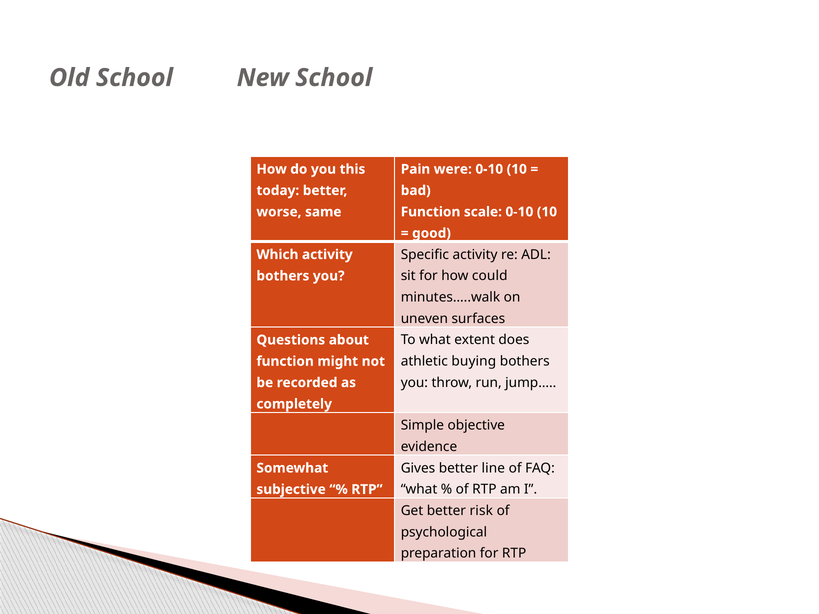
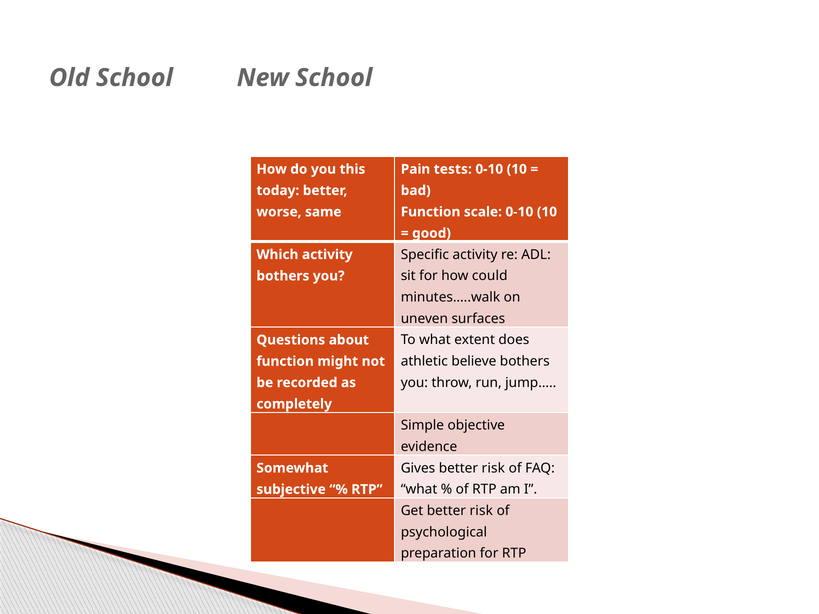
were: were -> tests (453, 169)
buying: buying -> believe (474, 361)
Gives better line: line -> risk (493, 468)
